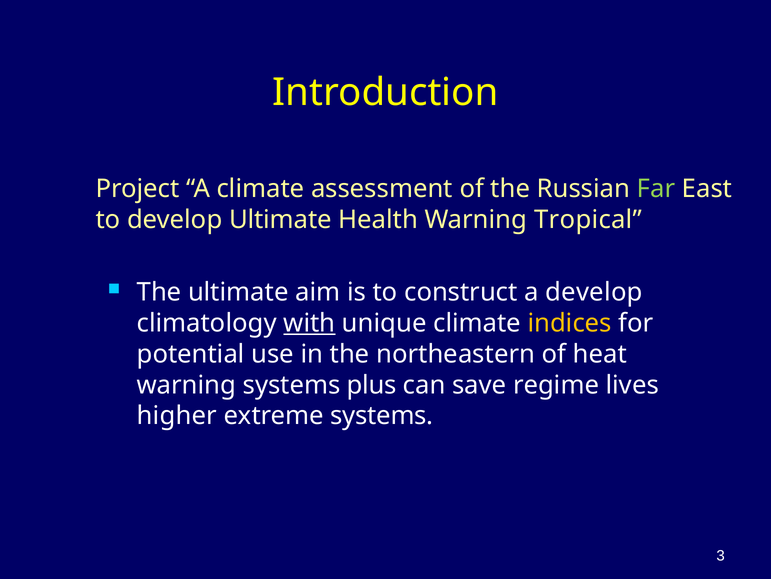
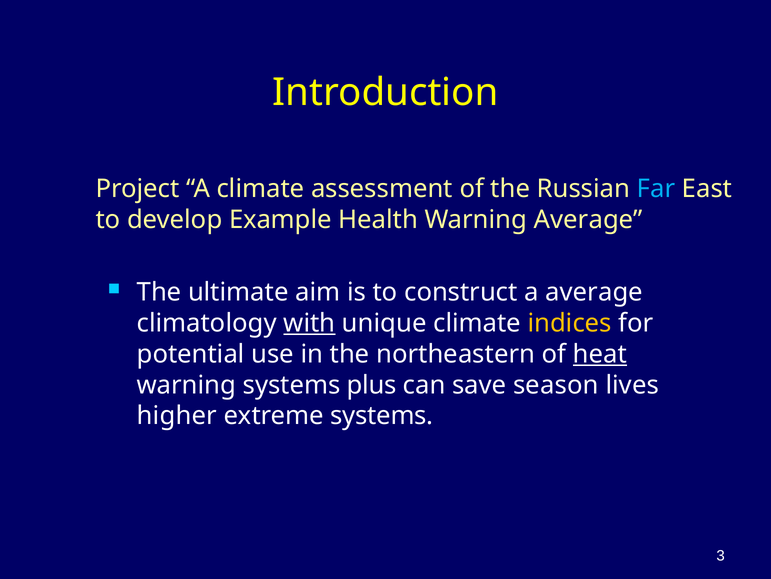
Far colour: light green -> light blue (656, 189)
develop Ultimate: Ultimate -> Example (280, 220)
Warning Tropical: Tropical -> Average (588, 220)
a develop: develop -> average (594, 292)
heat underline: none -> present (600, 354)
regime: regime -> season (556, 385)
